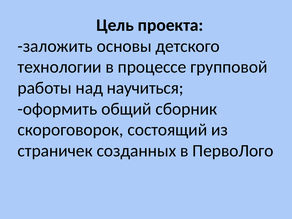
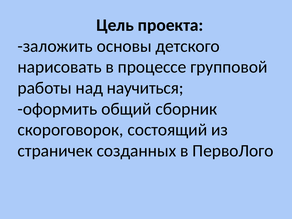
технологии: технологии -> нарисовать (60, 67)
